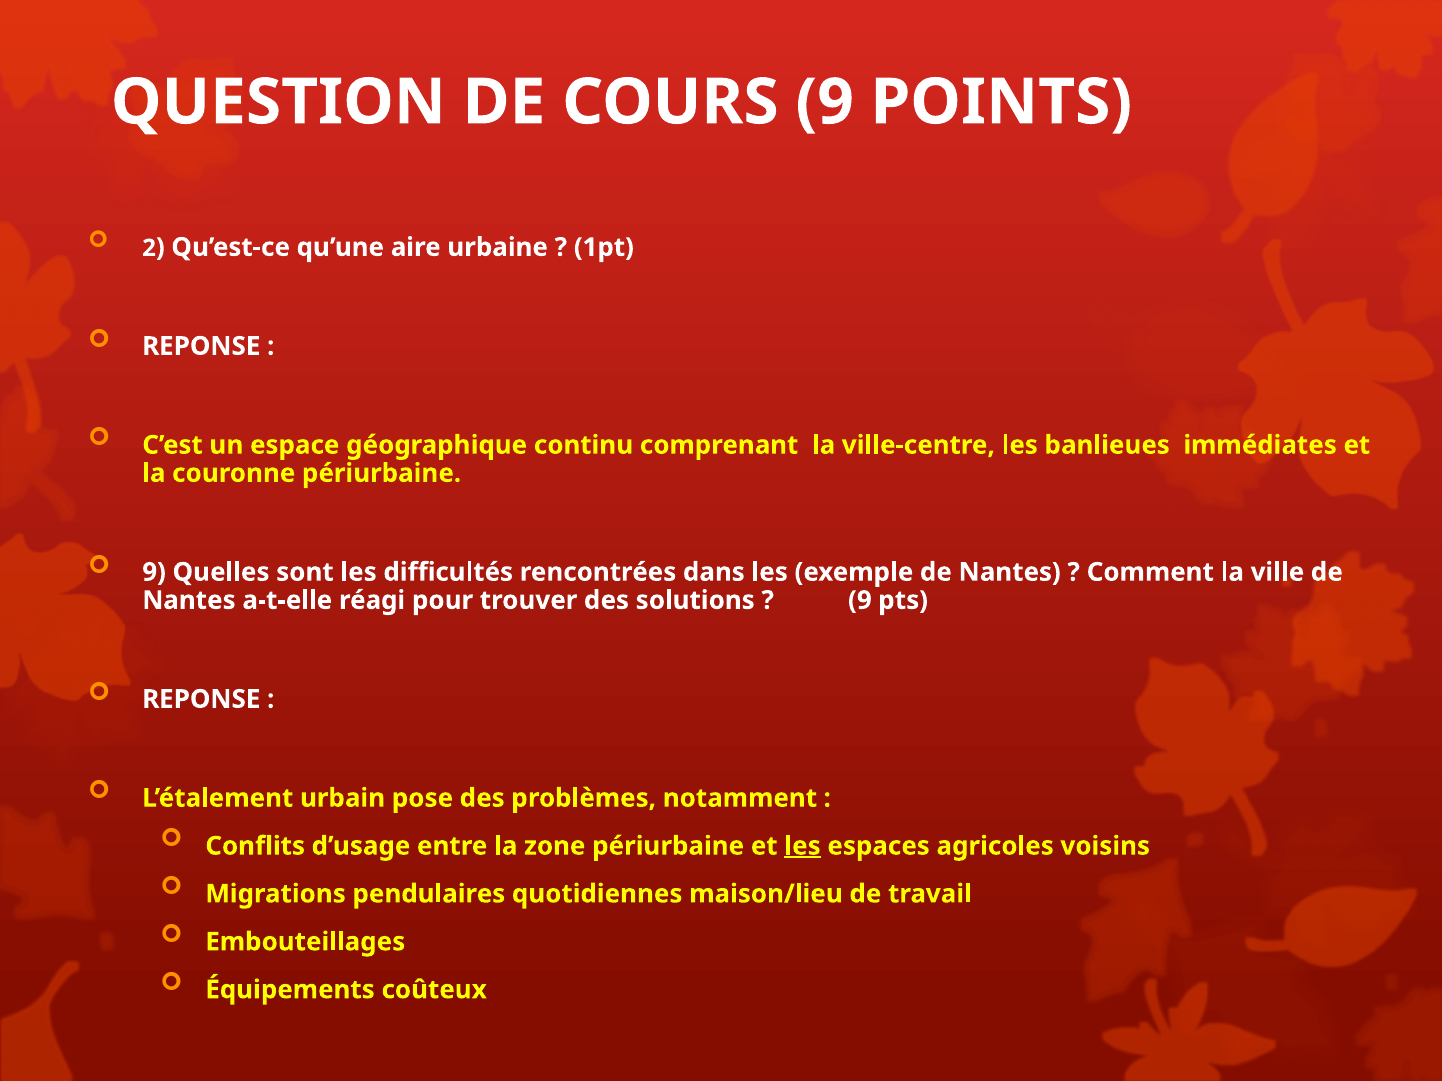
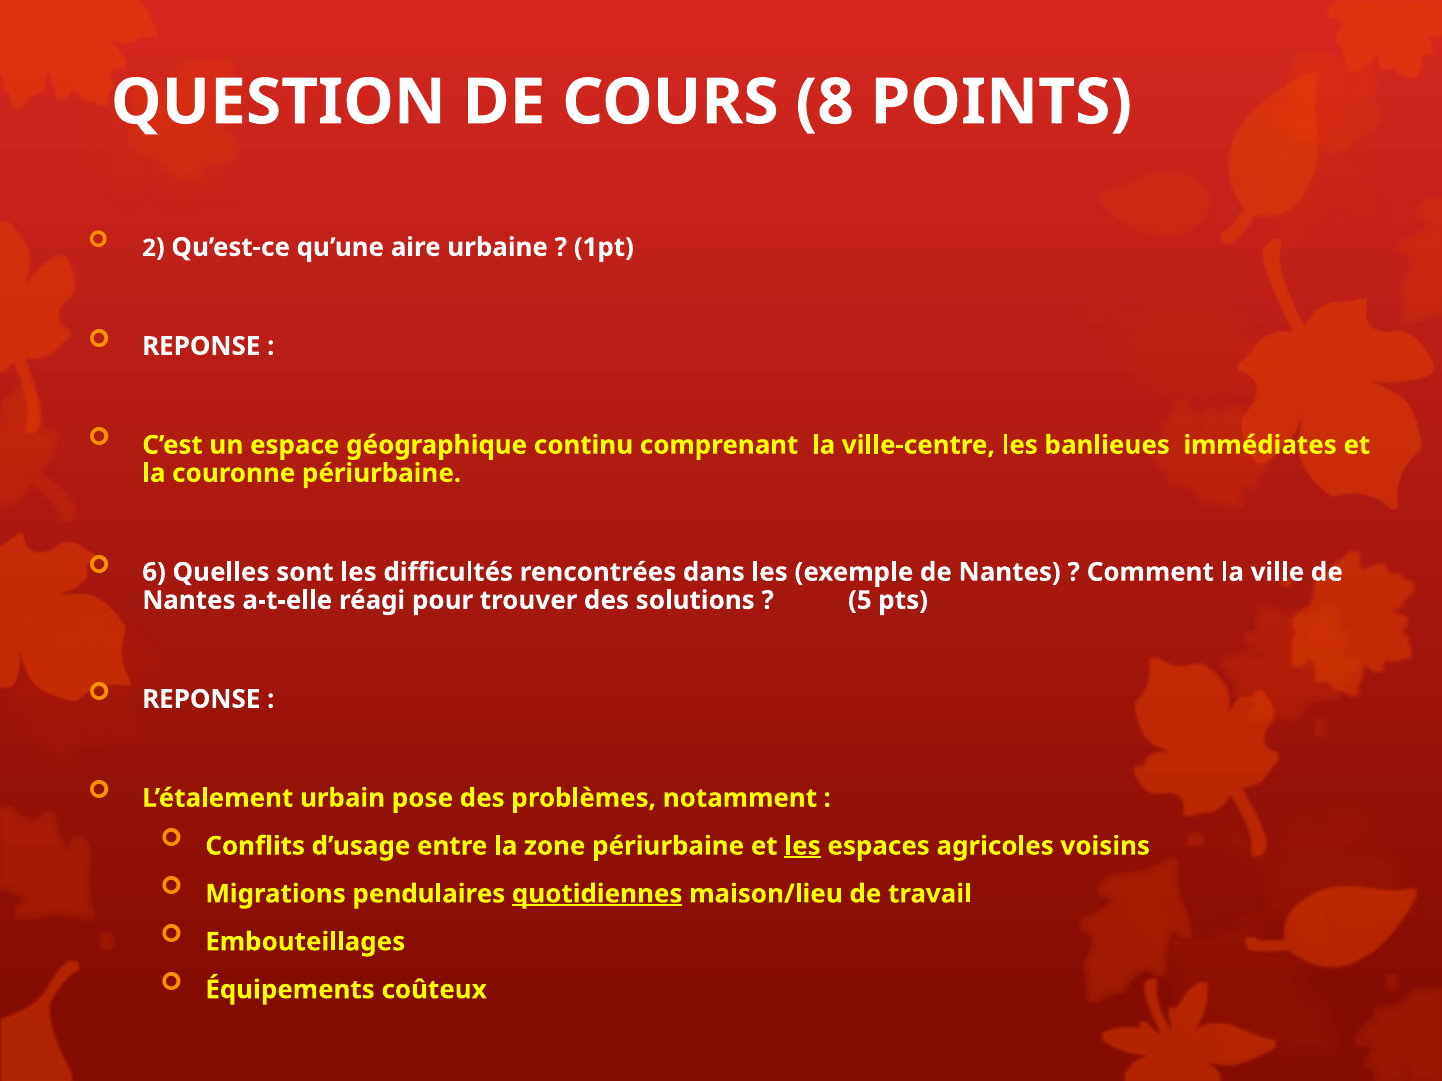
COURS 9: 9 -> 8 (825, 102)
9: 9 -> 6 (154, 572)
9: 9 -> 5 (860, 601)
quotidiennes underline: none -> present (597, 894)
